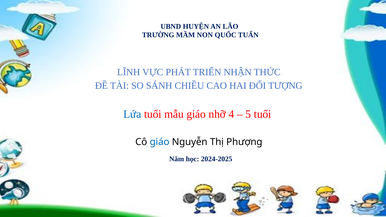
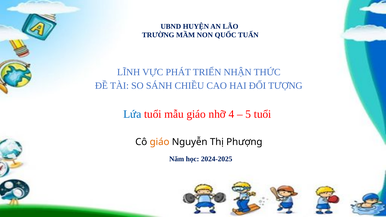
giáo colour: blue -> orange (160, 142)
